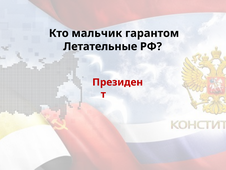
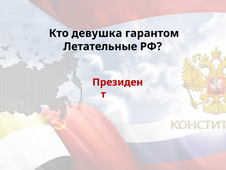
мальчик: мальчик -> девушка (97, 33)
